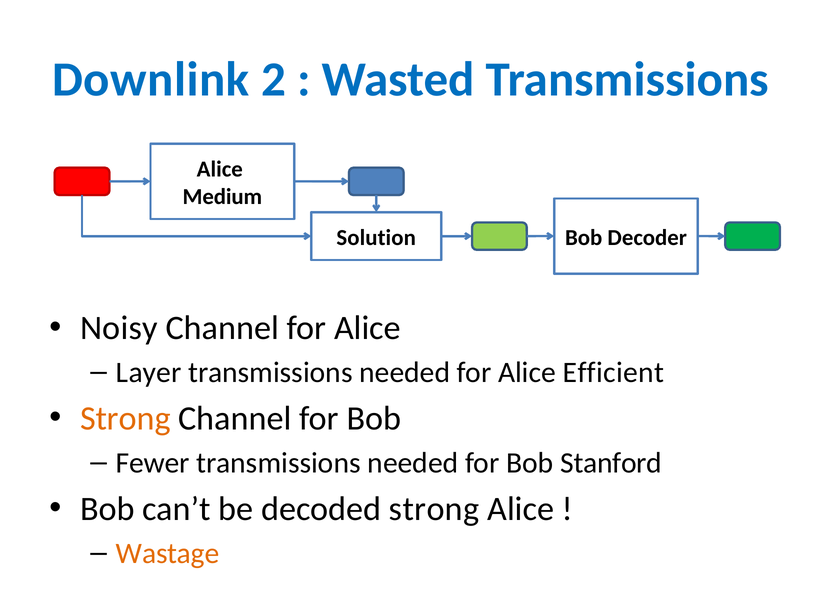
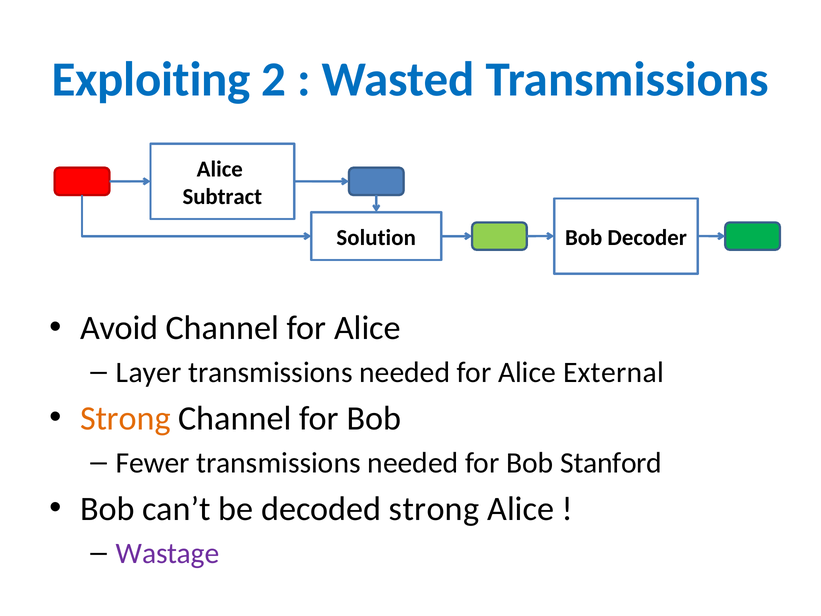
Downlink: Downlink -> Exploiting (151, 79)
Medium: Medium -> Subtract (222, 197)
Noisy: Noisy -> Avoid (119, 328)
Efficient: Efficient -> External (613, 372)
Wastage colour: orange -> purple (168, 553)
